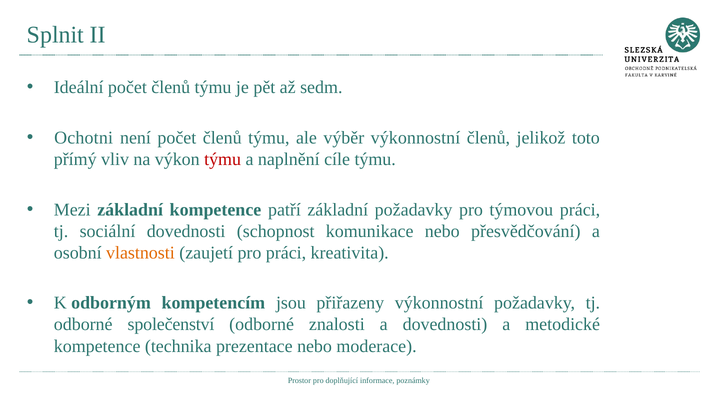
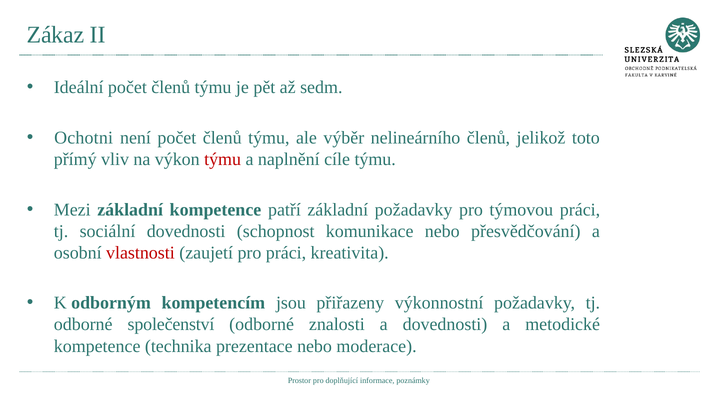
Splnit: Splnit -> Zákaz (55, 35)
výběr výkonnostní: výkonnostní -> nelineárního (416, 138)
vlastnosti colour: orange -> red (140, 253)
